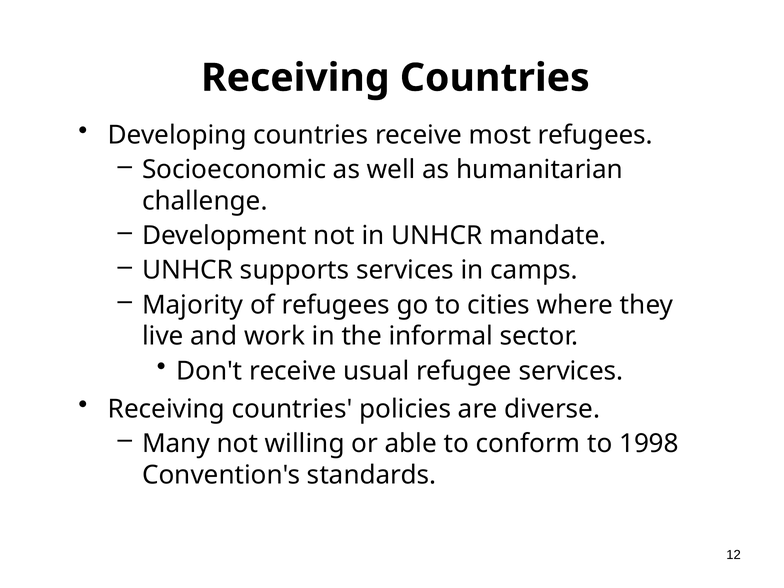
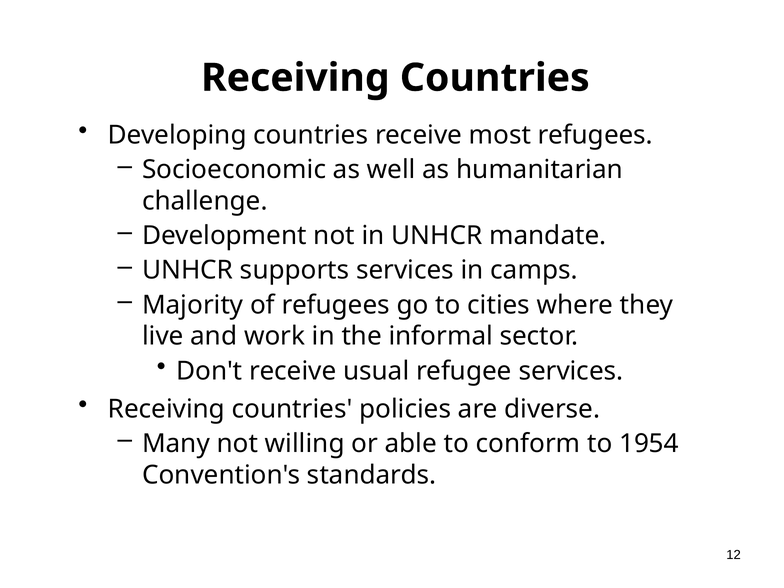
1998: 1998 -> 1954 (649, 444)
